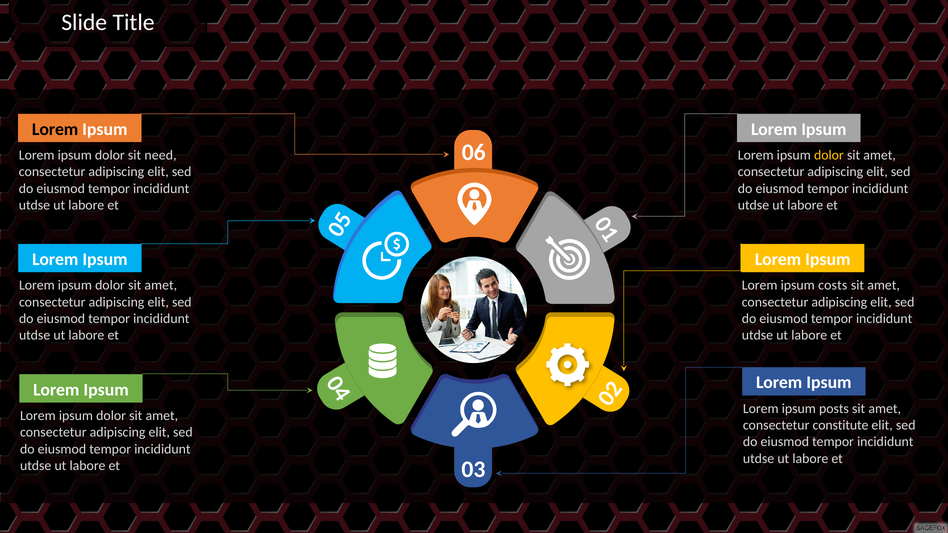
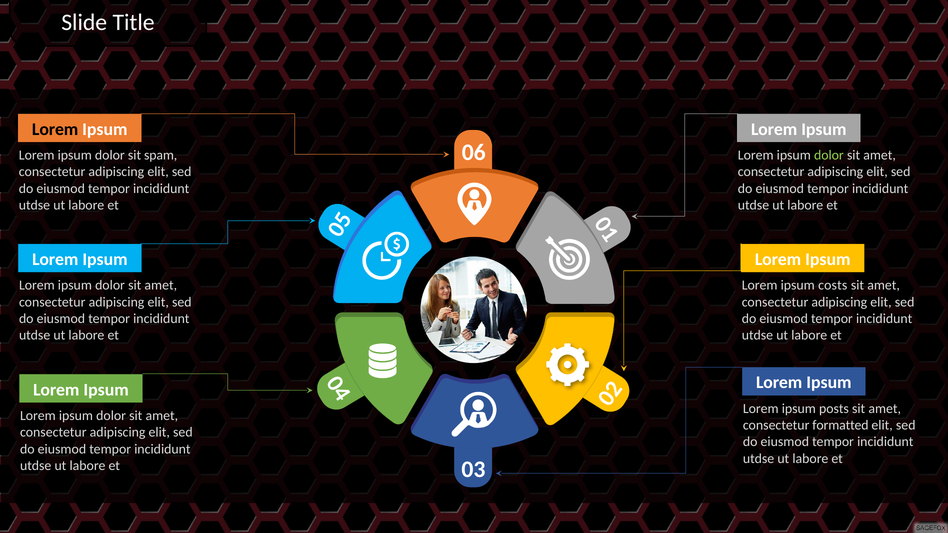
need: need -> spam (161, 155)
dolor colour: yellow -> light green (829, 155)
constitute: constitute -> formatted (840, 426)
